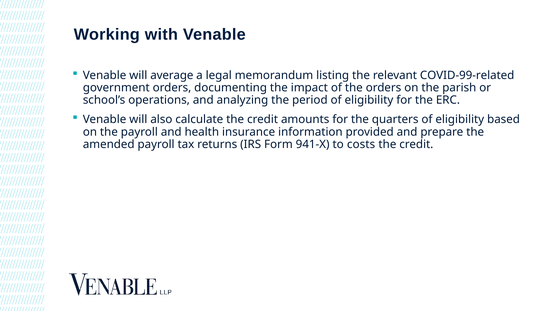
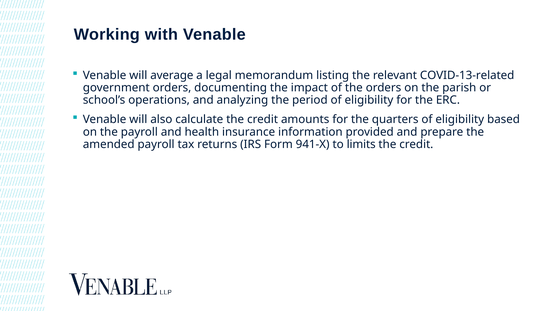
COVID-99-related: COVID-99-related -> COVID-13-related (467, 75)
costs: costs -> limits (361, 145)
